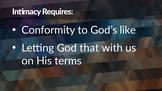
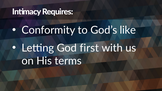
that: that -> first (89, 48)
